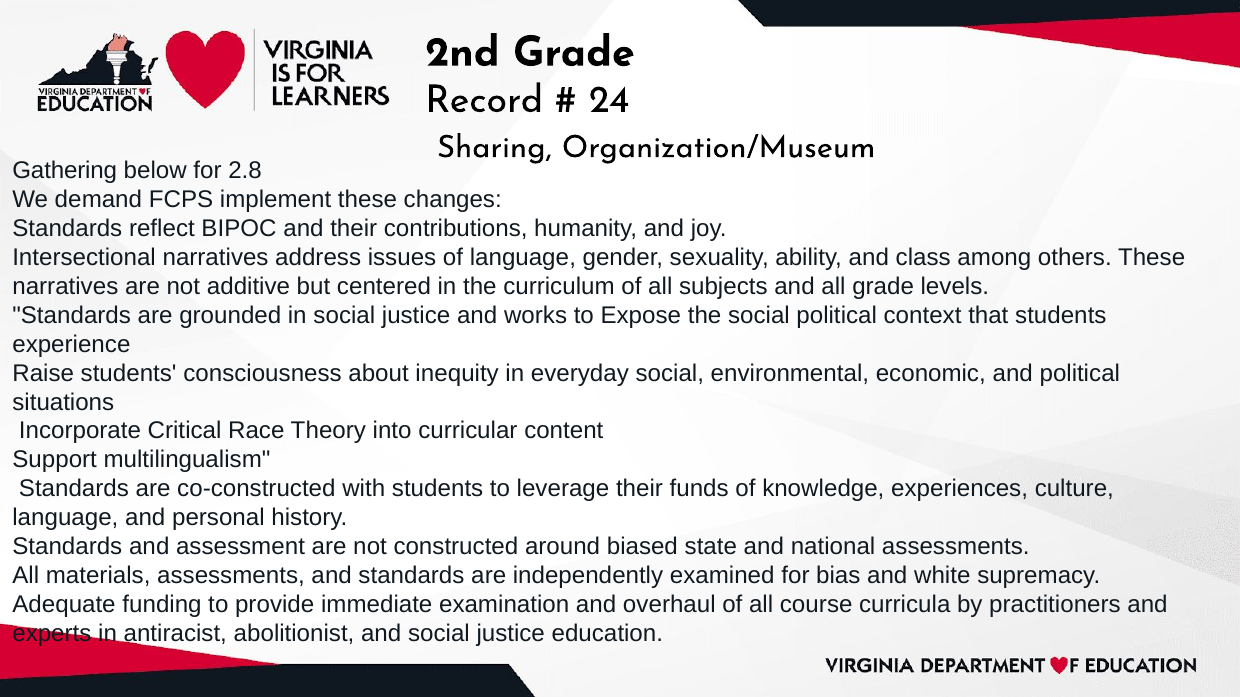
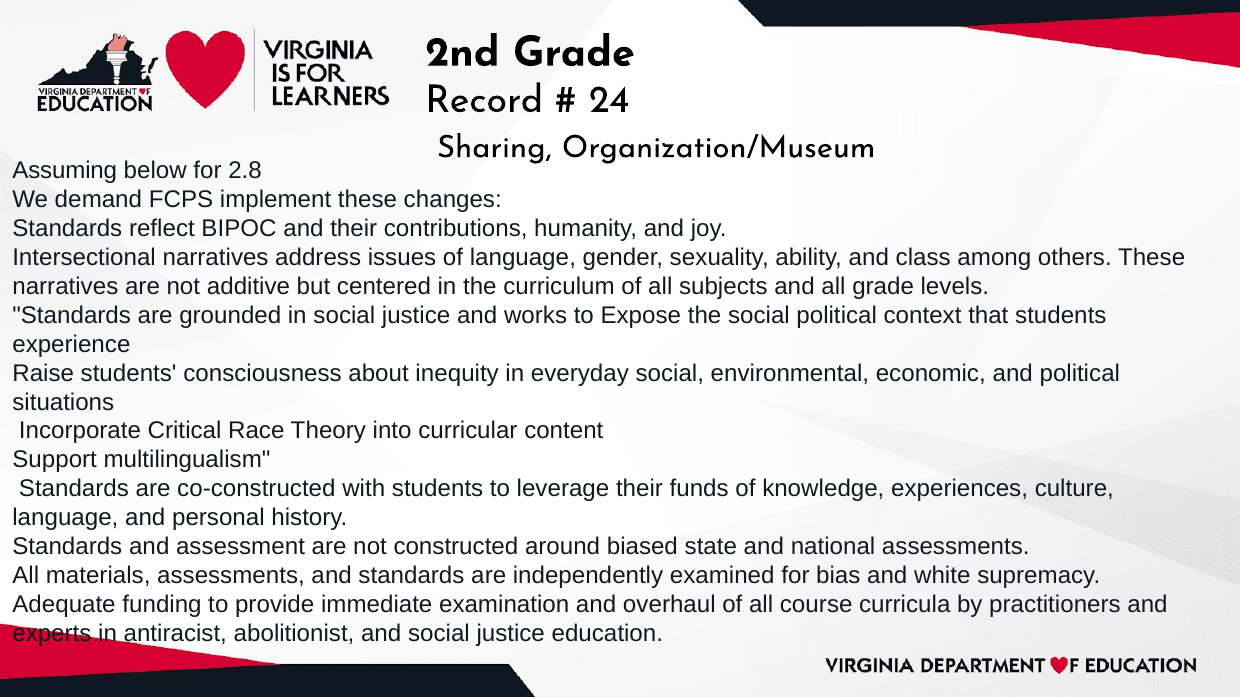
Gathering: Gathering -> Assuming (65, 171)
